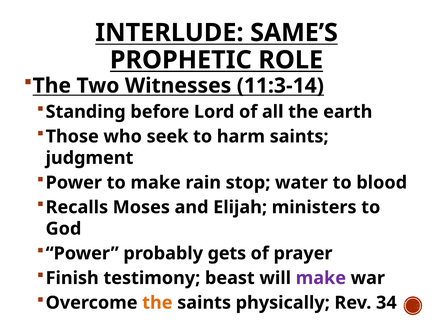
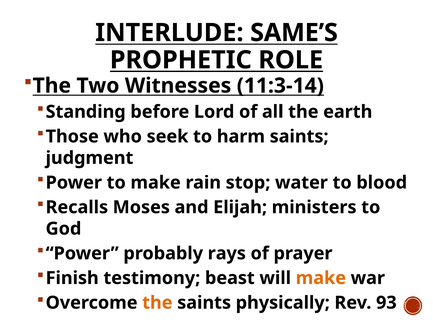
gets: gets -> rays (227, 253)
make colour: purple -> orange (321, 278)
34: 34 -> 93 (386, 302)
